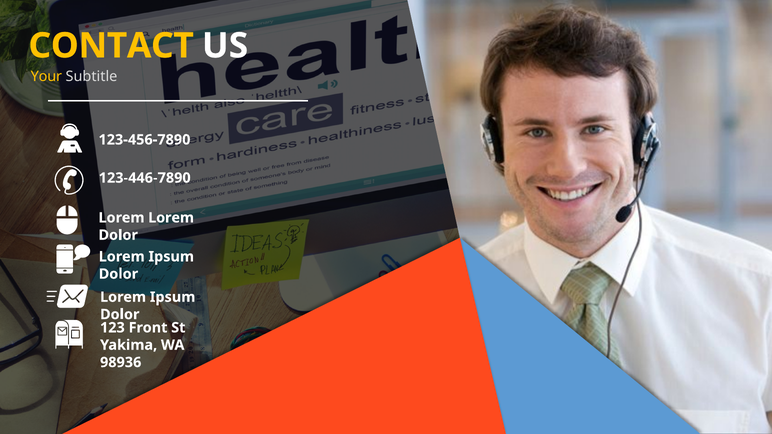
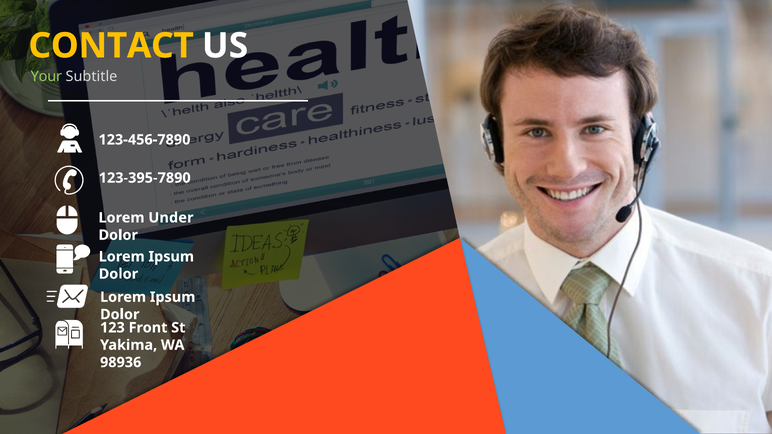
Your colour: yellow -> light green (46, 77)
123-446-7890: 123-446-7890 -> 123-395-7890 (145, 178)
Lorem Lorem: Lorem -> Under (171, 218)
